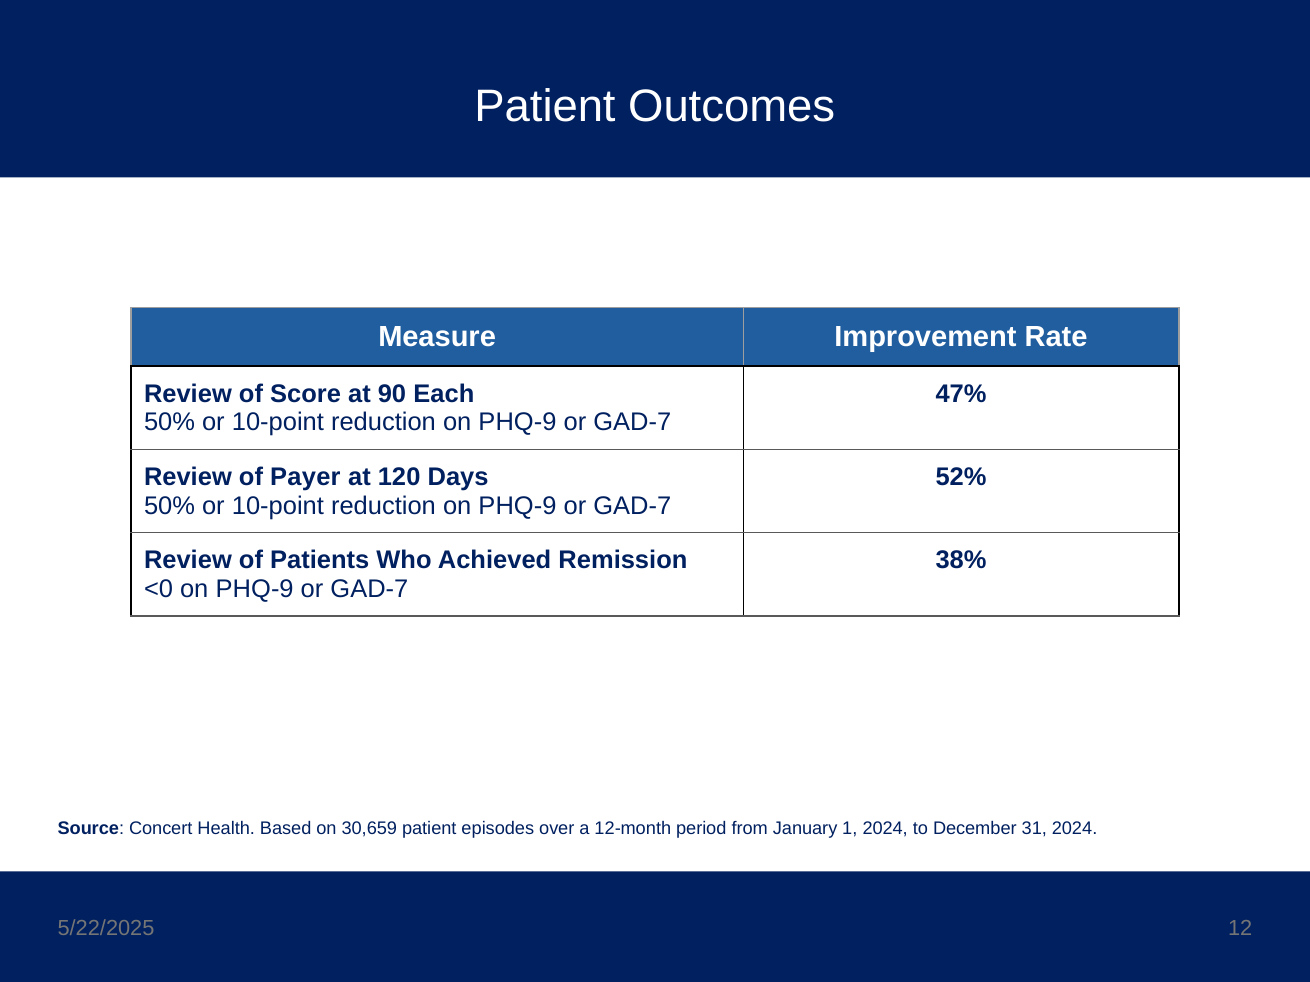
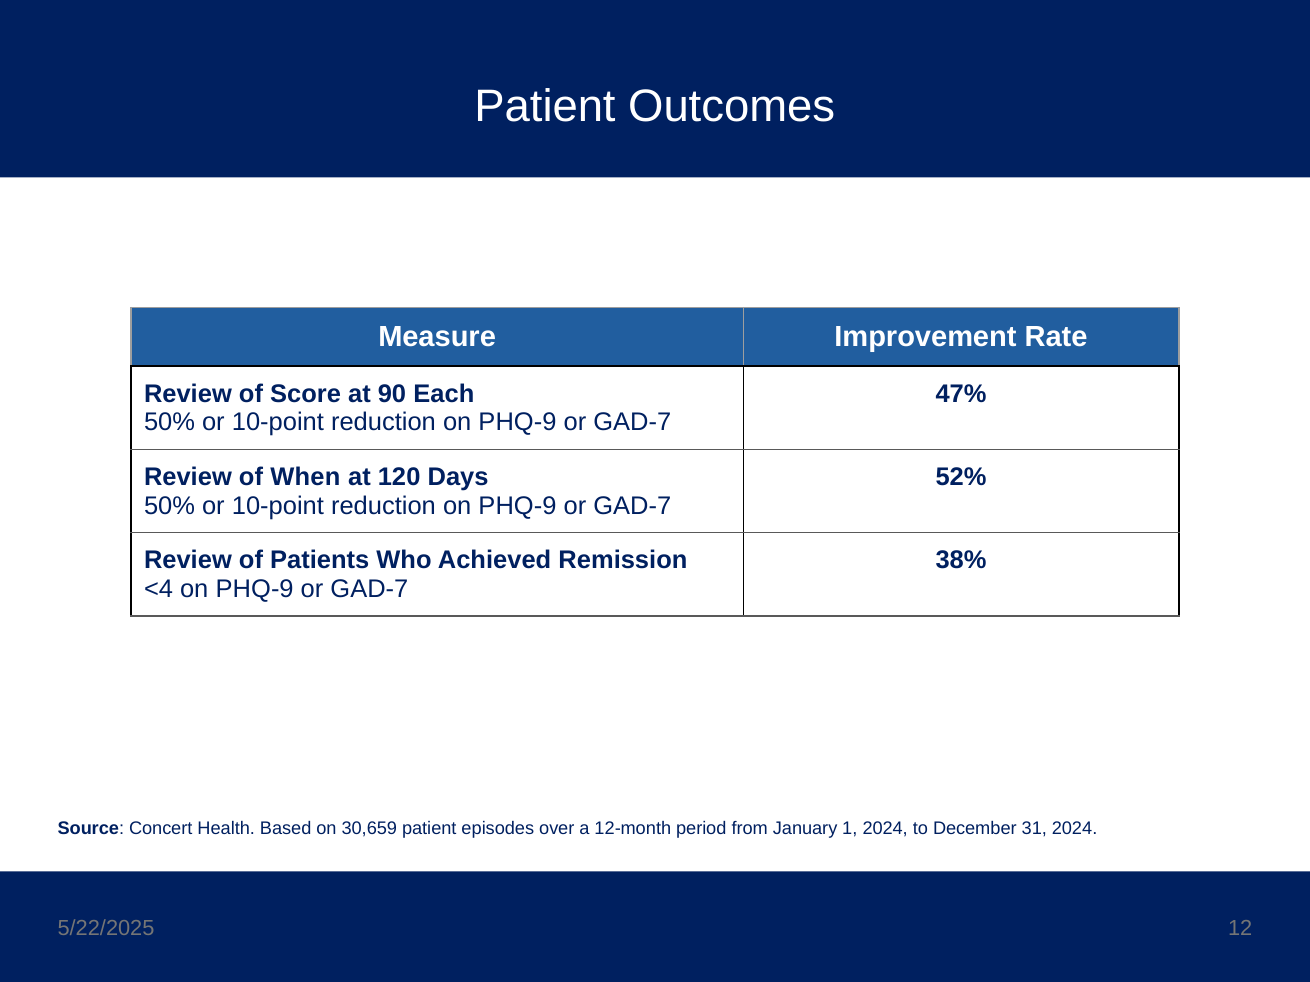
Payer: Payer -> When (305, 477)
<0: <0 -> <4 (159, 589)
